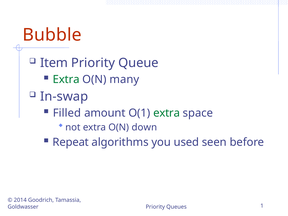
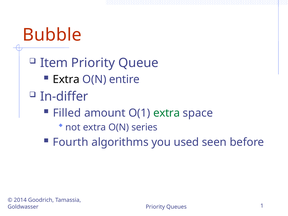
Extra colour: green -> black (66, 79)
many: many -> entire (124, 79)
In-swap: In-swap -> In-differ (64, 96)
down: down -> series (144, 127)
Repeat: Repeat -> Fourth (71, 142)
